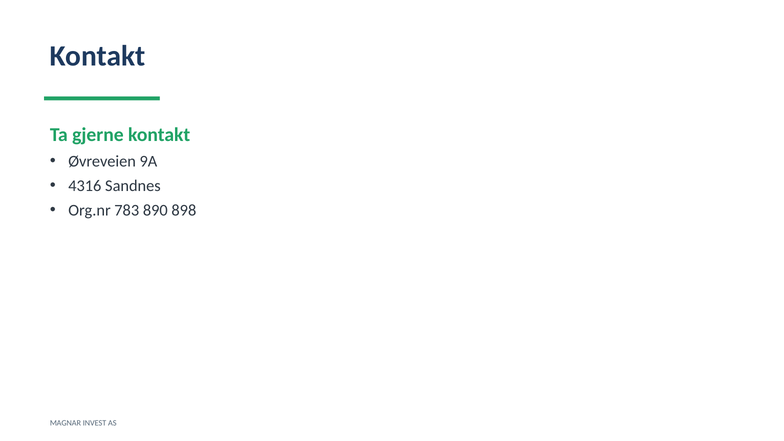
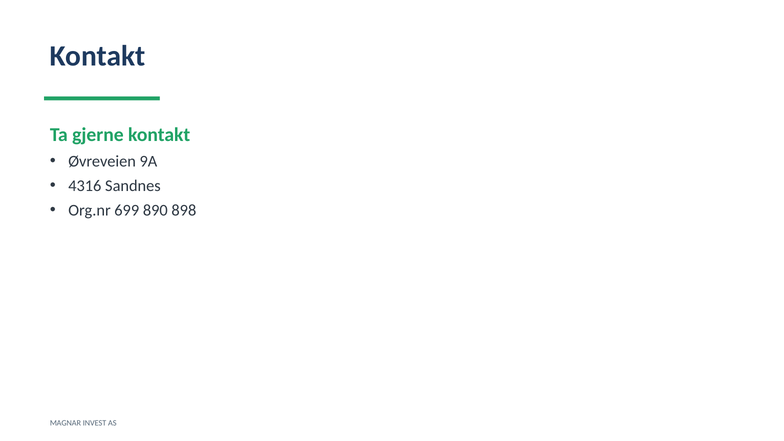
783: 783 -> 699 (127, 210)
